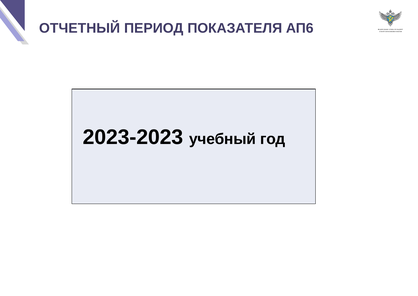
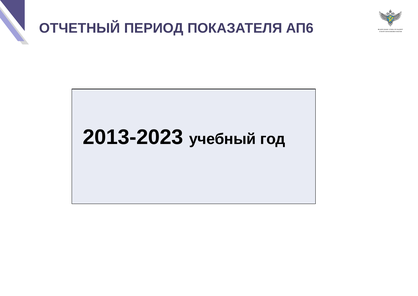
2023-2023: 2023-2023 -> 2013-2023 (133, 137)
